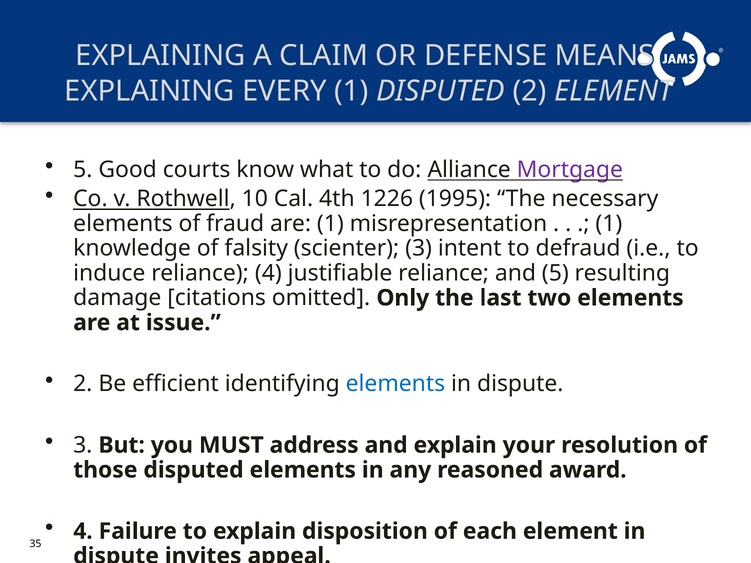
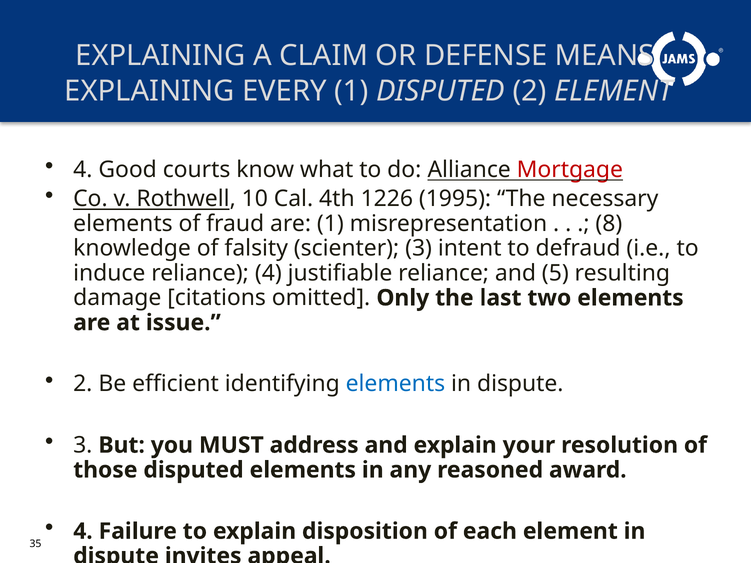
5: 5 -> 4 (83, 170)
Mortgage colour: purple -> red (570, 170)
1: 1 -> 8 (609, 224)
